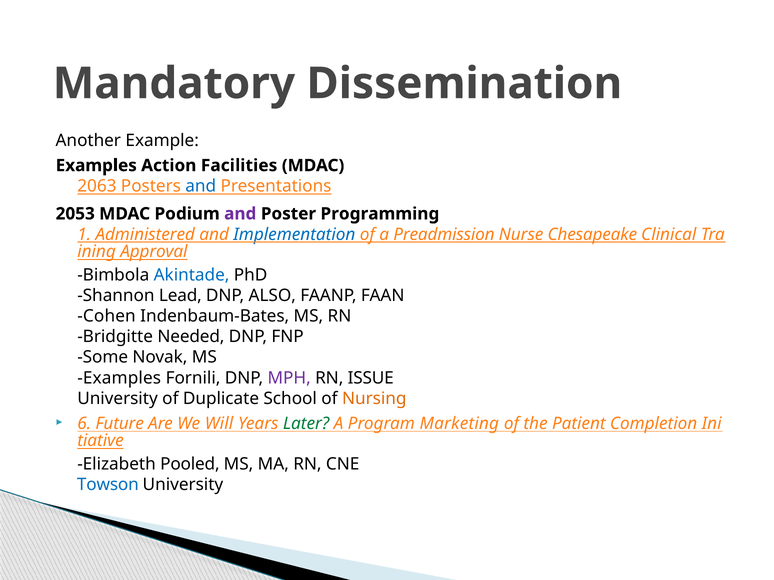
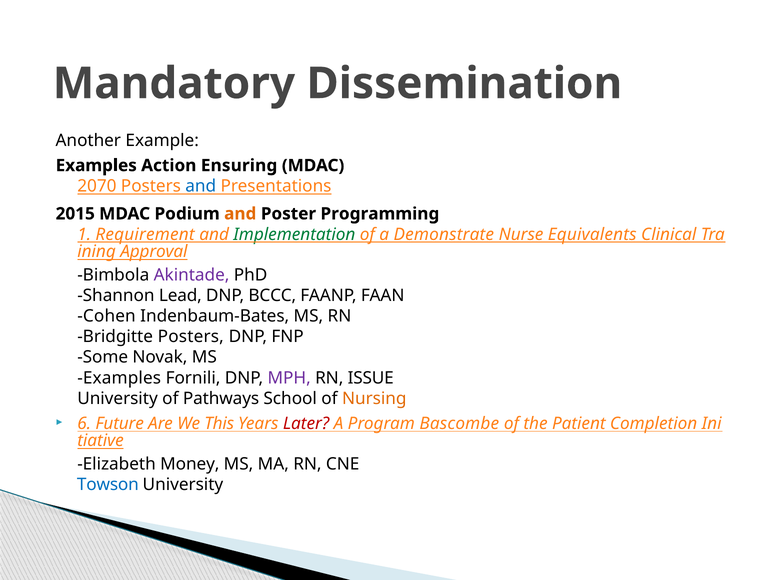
Facilities: Facilities -> Ensuring (239, 166)
2063: 2063 -> 2070 (97, 186)
2053: 2053 -> 2015 (75, 214)
and colour: purple -> orange (240, 214)
Administered: Administered -> Requirement (145, 235)
Implementation colour: blue -> green (294, 235)
Preadmission: Preadmission -> Demonstrate (444, 235)
Chesapeake: Chesapeake -> Equivalents (592, 235)
Akintade colour: blue -> purple (192, 275)
ALSO: ALSO -> BCCC (272, 296)
Bridgitte Needed: Needed -> Posters (191, 337)
Duplicate: Duplicate -> Pathways (221, 399)
Will: Will -> This (219, 424)
Later colour: green -> red (306, 424)
Marketing: Marketing -> Bascombe (459, 424)
Pooled: Pooled -> Money (190, 464)
